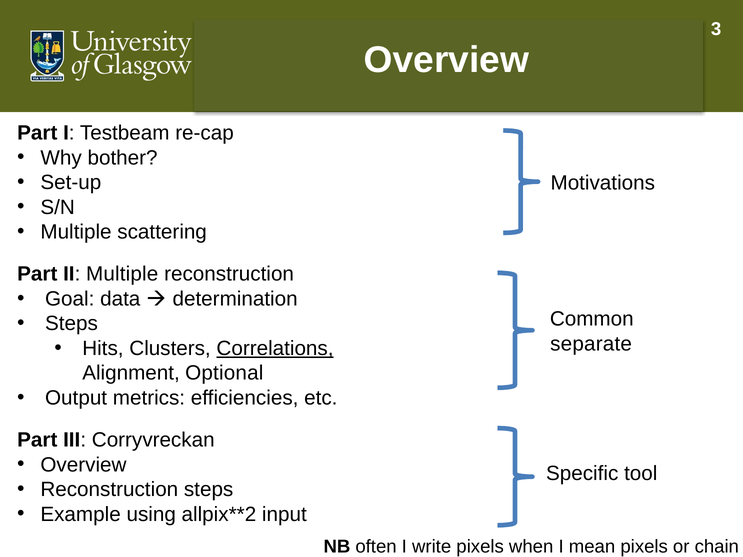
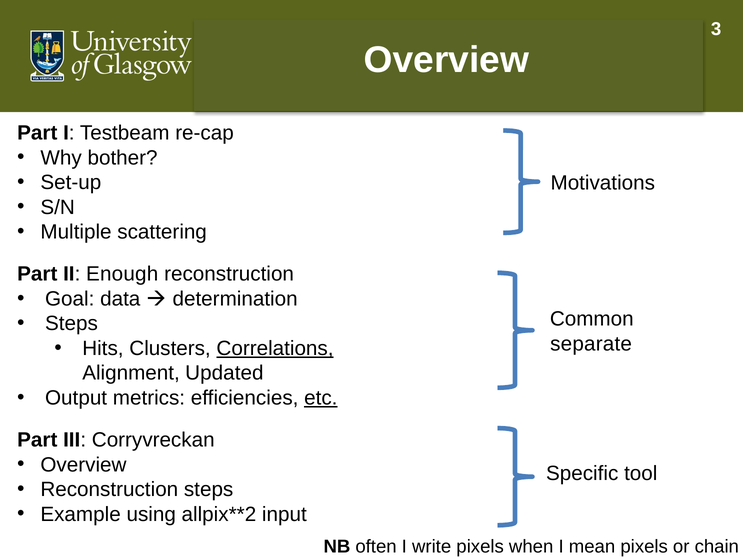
II Multiple: Multiple -> Enough (122, 274)
Optional: Optional -> Updated (224, 373)
etc underline: none -> present (321, 398)
